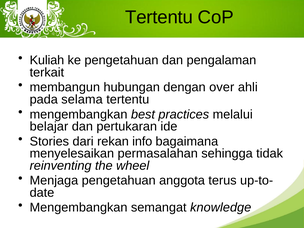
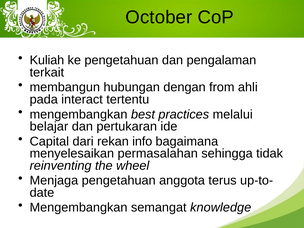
Tertentu: Tertentu -> October (159, 17)
over: over -> from (222, 87)
selama: selama -> interact (82, 99)
Stories: Stories -> Capital (49, 141)
